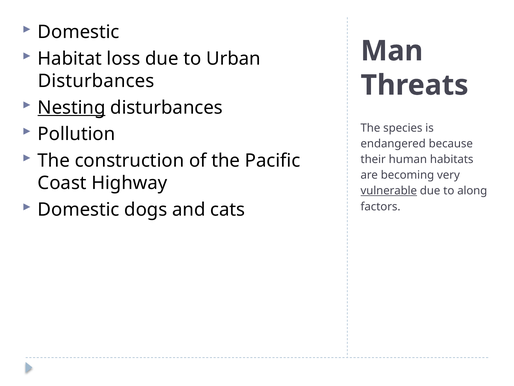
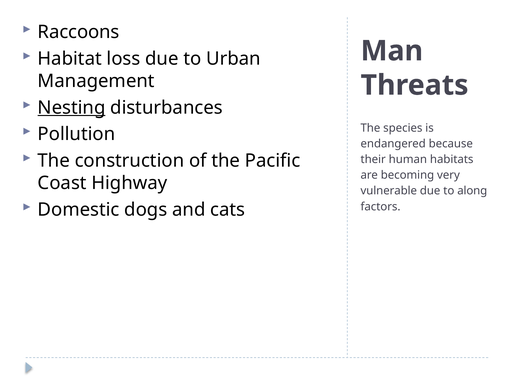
Domestic: Domestic -> Raccoons (79, 32)
Disturbances: Disturbances -> Management (96, 81)
vulnerable underline: present -> none (389, 191)
